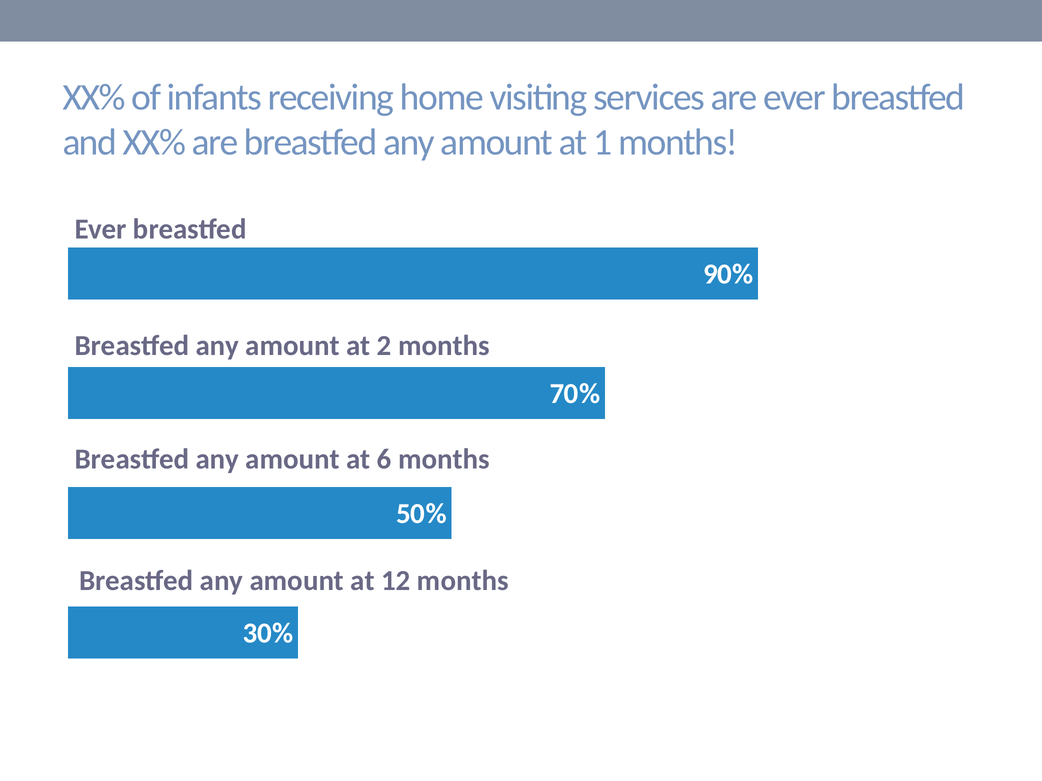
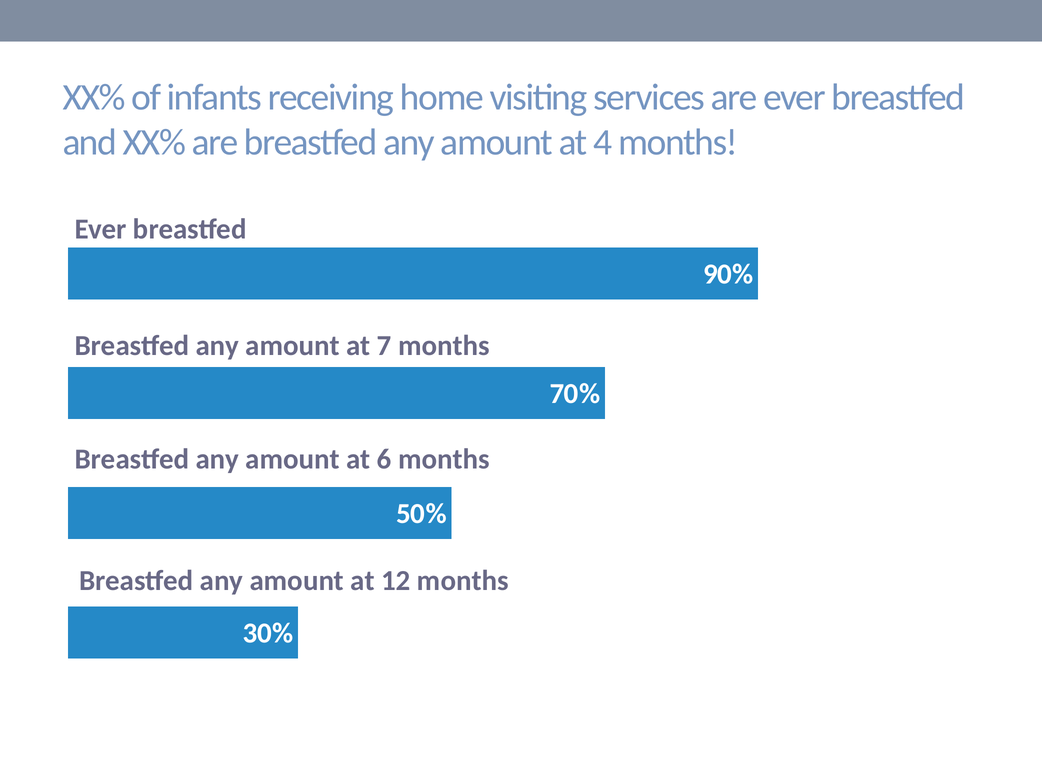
1: 1 -> 4 (603, 142)
2: 2 -> 7 (384, 346)
